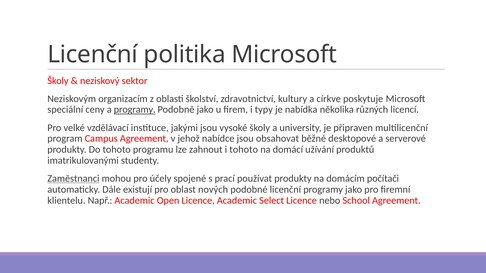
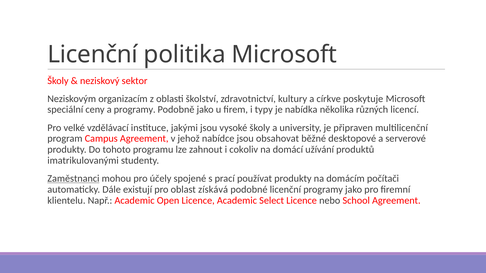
programy underline: present -> none (135, 110)
i tohoto: tohoto -> cokoliv (244, 150)
nových: nových -> získává (213, 190)
